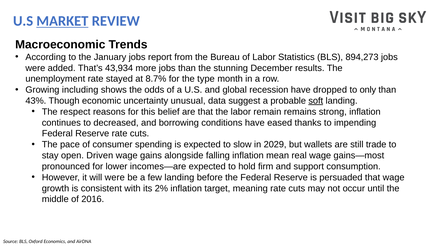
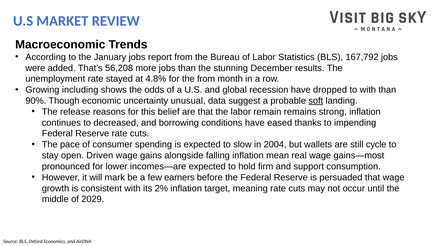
MARKET underline: present -> none (62, 21)
894,273: 894,273 -> 167,792 (362, 57)
43,934: 43,934 -> 56,208 (119, 68)
8.7%: 8.7% -> 4.8% (156, 79)
the type: type -> from (206, 79)
to only: only -> with (368, 90)
43%: 43% -> 90% (36, 101)
respect: respect -> release (75, 112)
2029: 2029 -> 2004 (275, 144)
trade: trade -> cycle (376, 144)
will were: were -> mark (115, 177)
few landing: landing -> earners (179, 177)
2016: 2016 -> 2029 (93, 199)
